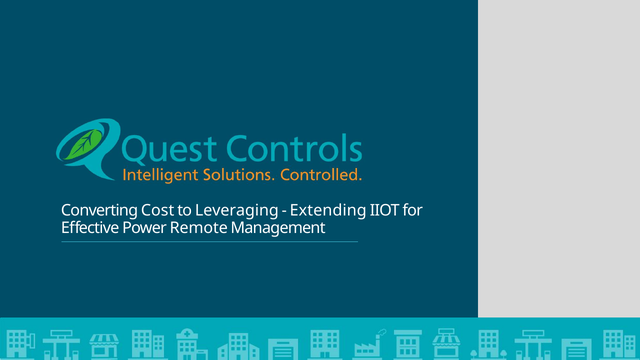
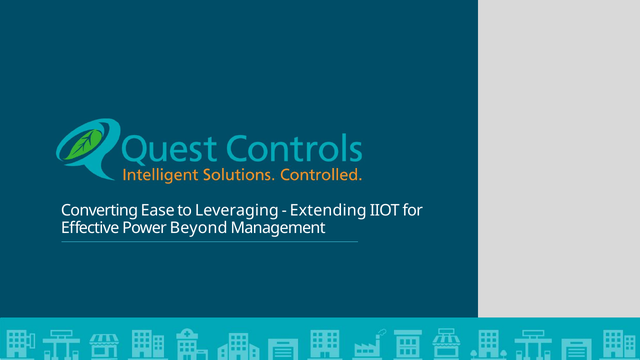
Cost: Cost -> Ease (158, 211)
Remote: Remote -> Beyond (199, 228)
